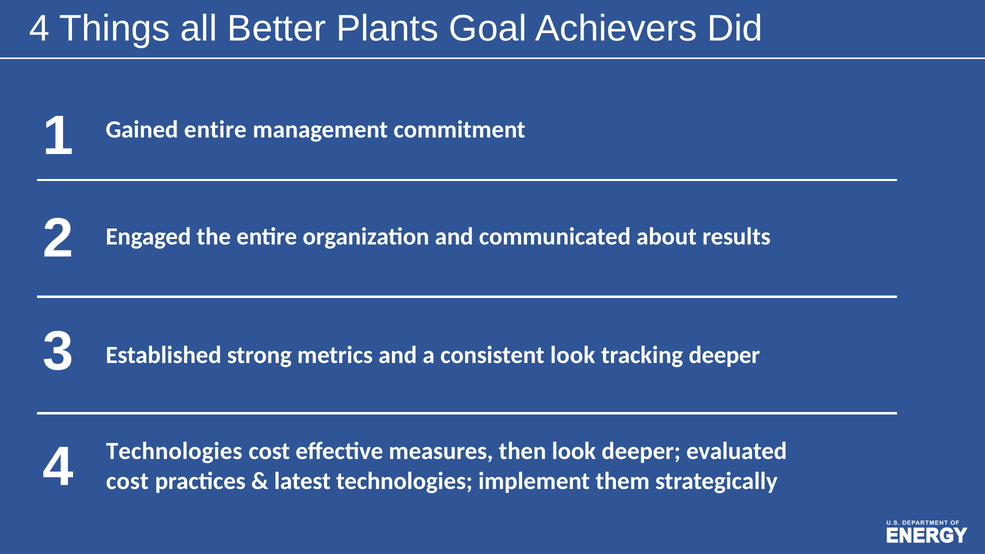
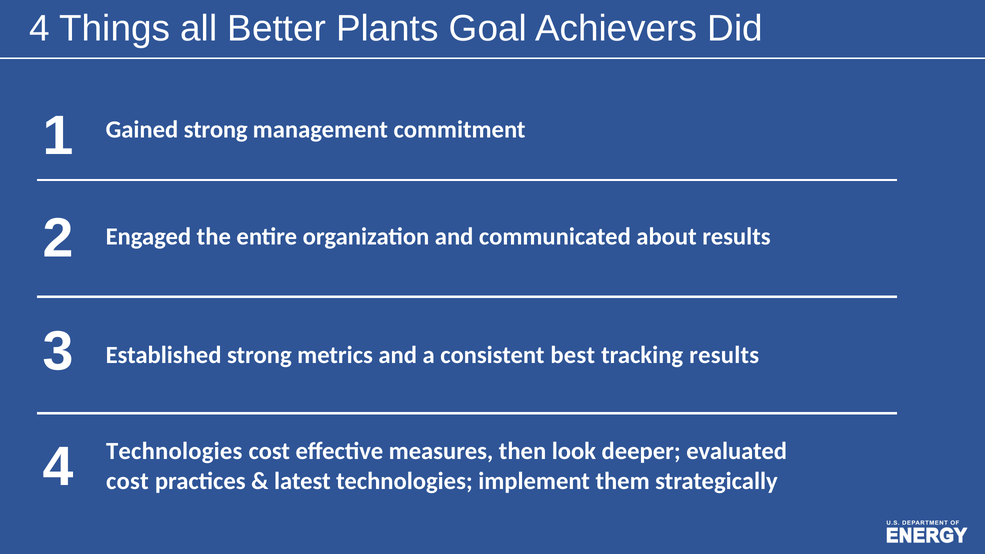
Gained entire: entire -> strong (216, 130)
consistent look: look -> best (573, 355)
tracking deeper: deeper -> results (724, 355)
